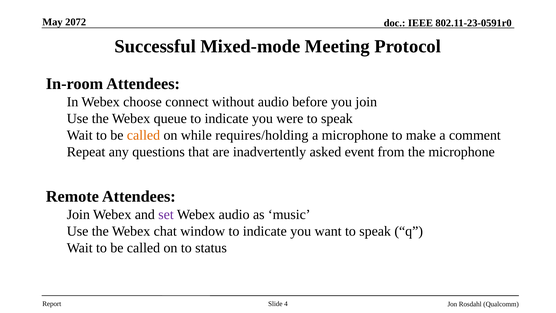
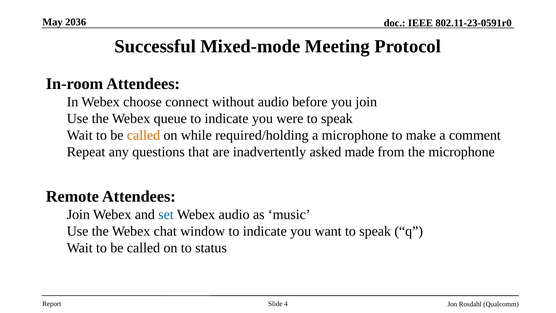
2072: 2072 -> 2036 (76, 22)
requires/holding: requires/holding -> required/holding (262, 135)
event: event -> made (359, 152)
set colour: purple -> blue (166, 214)
